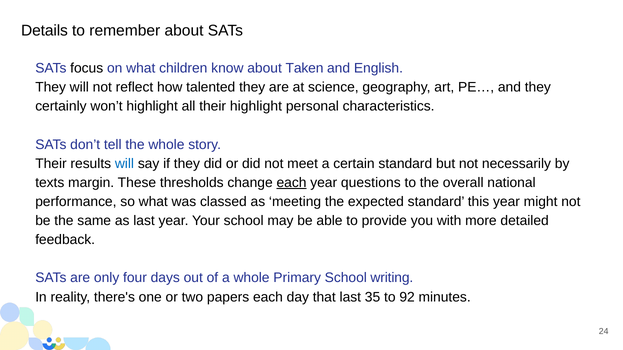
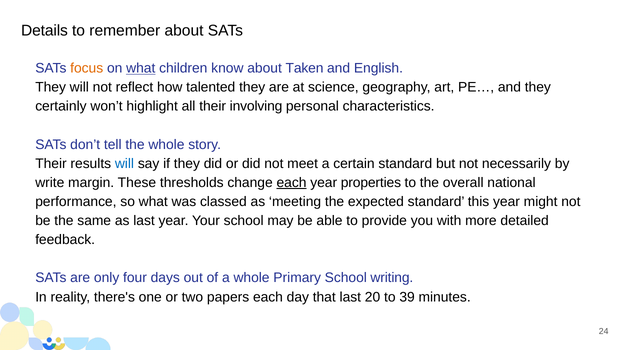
focus colour: black -> orange (87, 68)
what underline: none -> present (141, 68)
their highlight: highlight -> involving (256, 107)
texts: texts -> write (50, 183)
questions: questions -> properties (371, 183)
35: 35 -> 20 (373, 297)
92: 92 -> 39 (407, 297)
